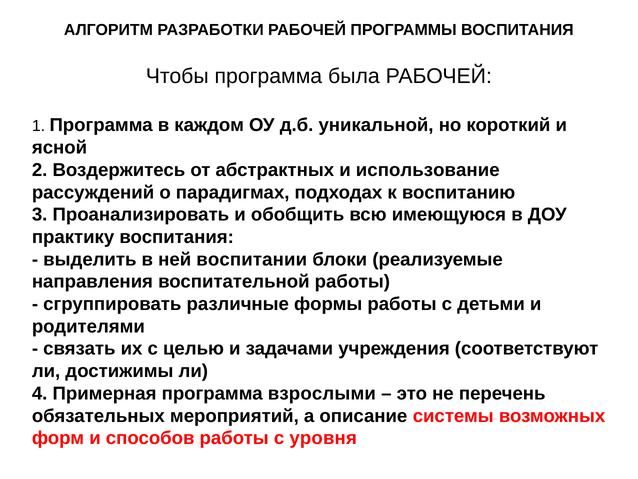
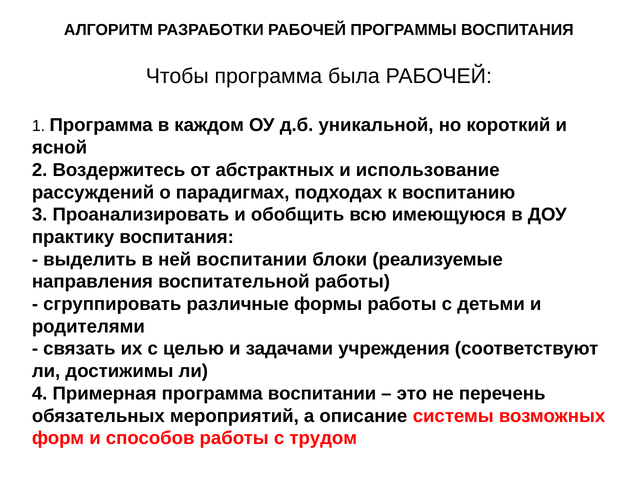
программа взрослыми: взрослыми -> воспитании (322, 393)
уровня: уровня -> трудом (323, 438)
